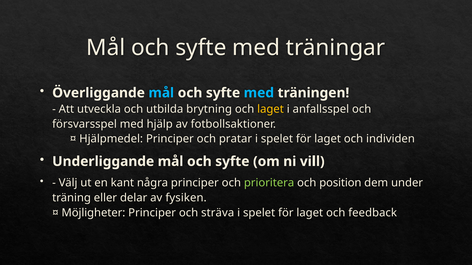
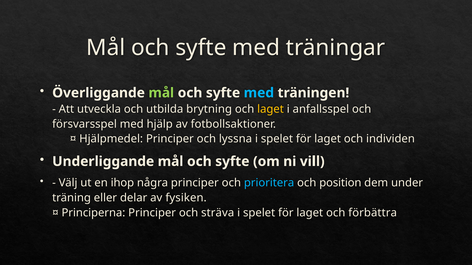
mål colour: light blue -> light green (161, 93)
pratar: pratar -> lyssna (235, 139)
kant: kant -> ihop (122, 183)
prioritera colour: light green -> light blue (269, 183)
Möjligheter: Möjligheter -> Principerna (93, 213)
feedback: feedback -> förbättra (373, 213)
